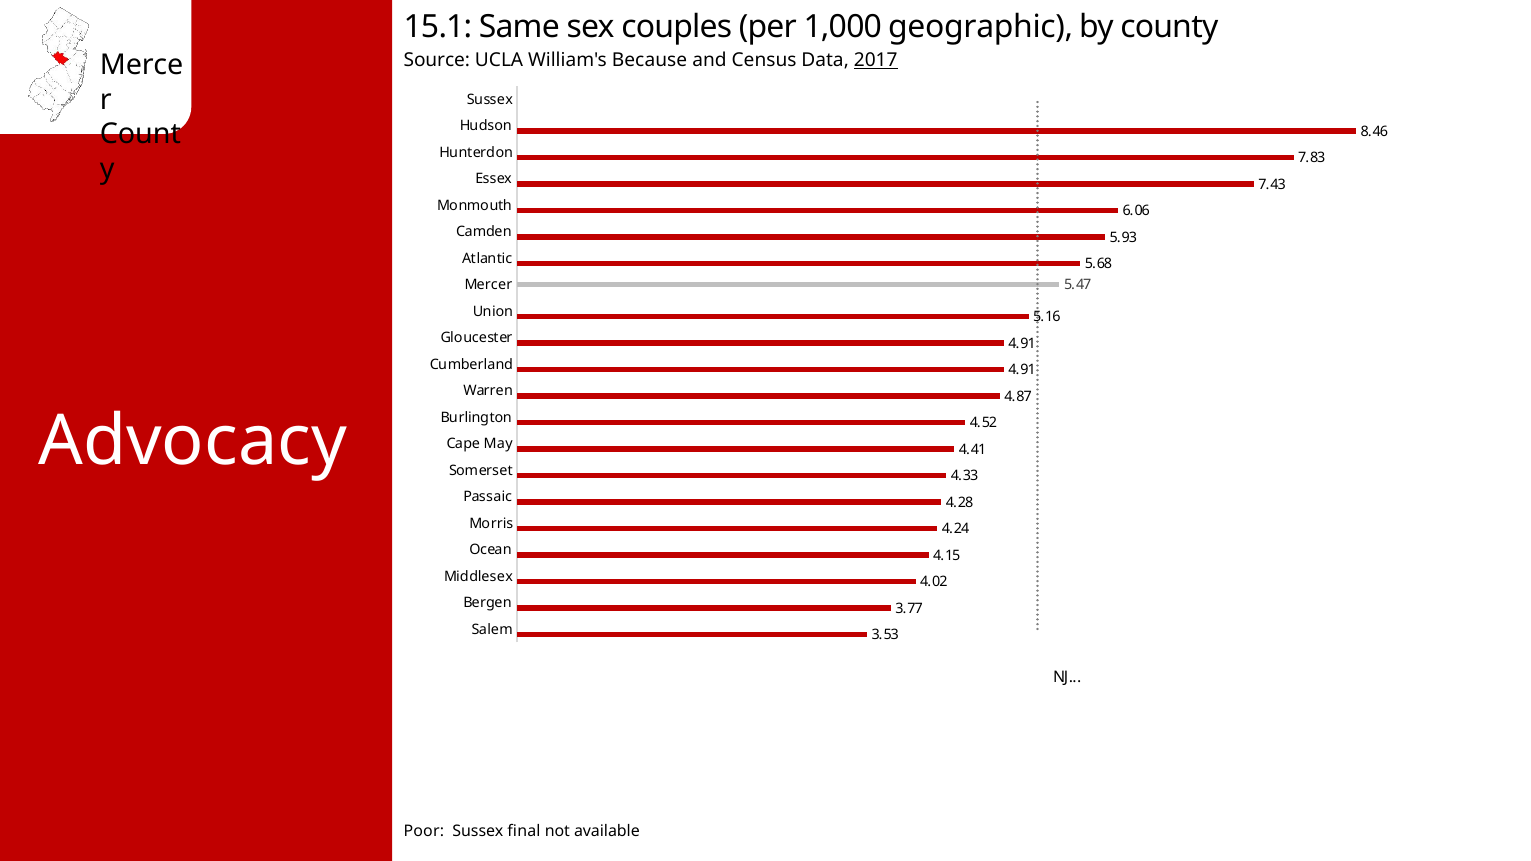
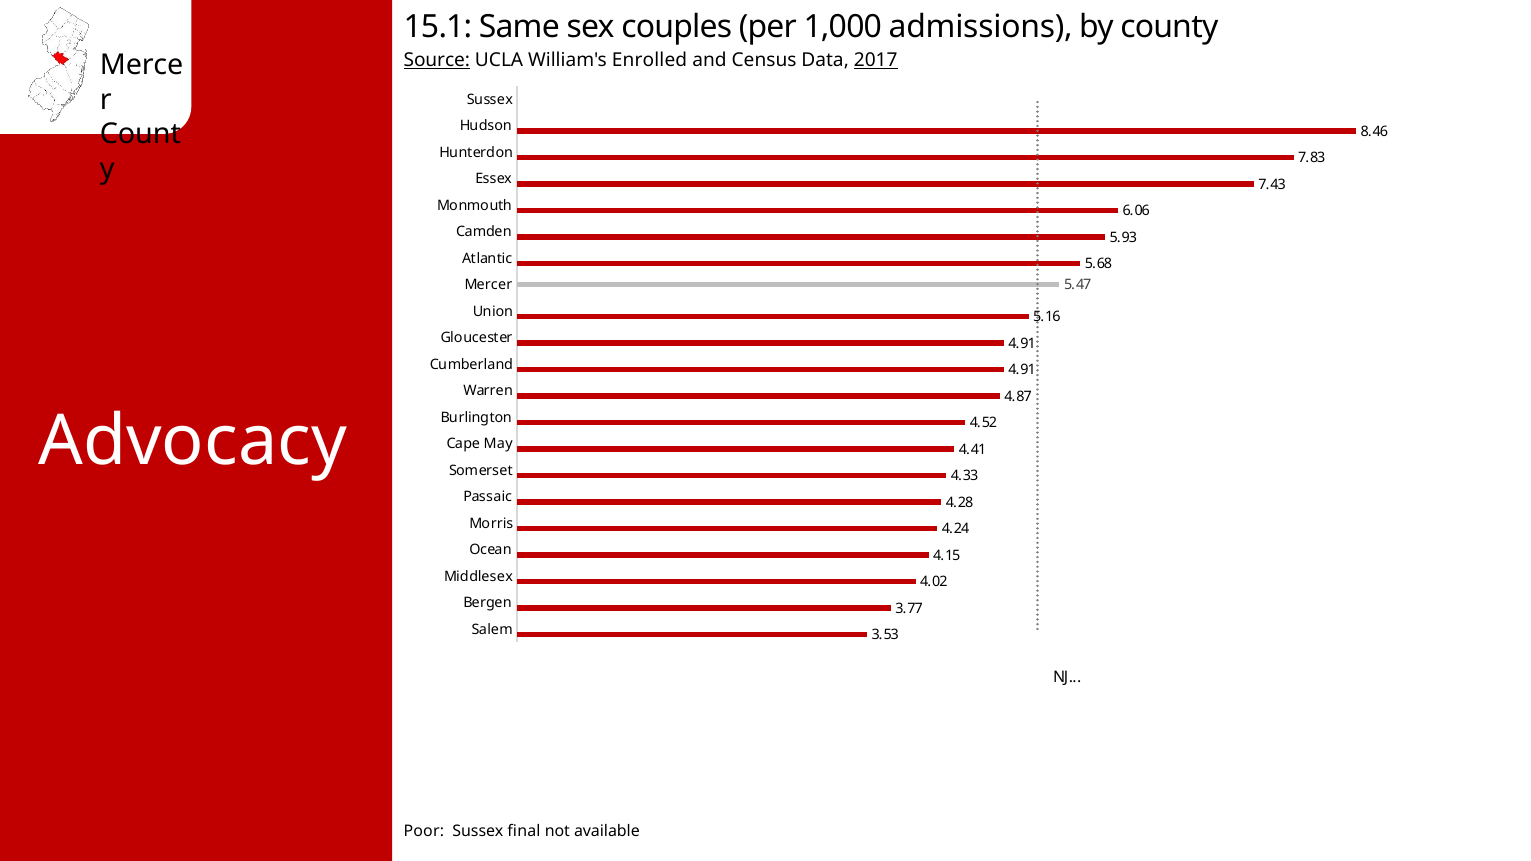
geographic: geographic -> admissions (981, 27)
Source underline: none -> present (437, 60)
Because: Because -> Enrolled (650, 60)
